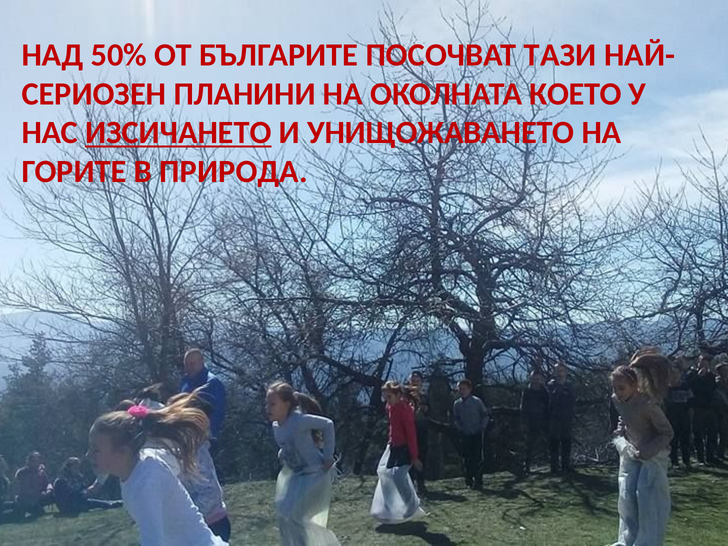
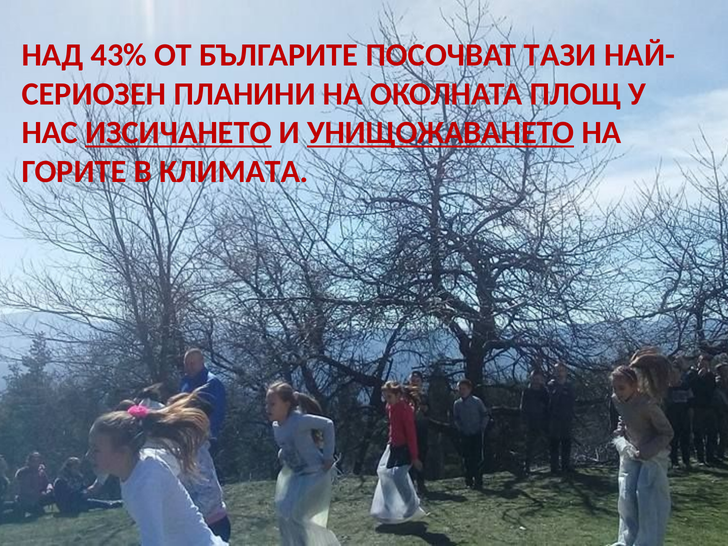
50%: 50% -> 43% (119, 55)
КОЕТО: КОЕТО -> ПЛОЩ (575, 94)
УНИЩОЖАВАНЕТО underline: none -> present (441, 133)
ПРИРОДА: ПРИРОДА -> КЛИМАТА (234, 172)
